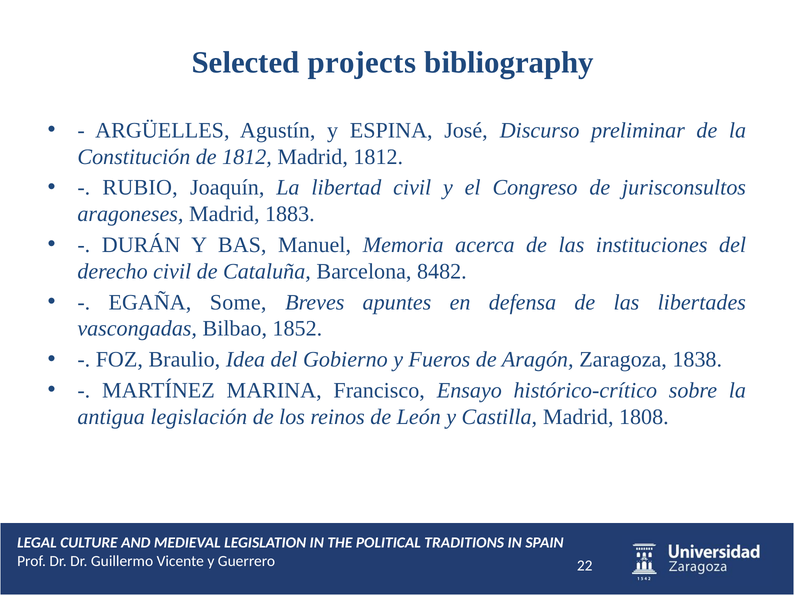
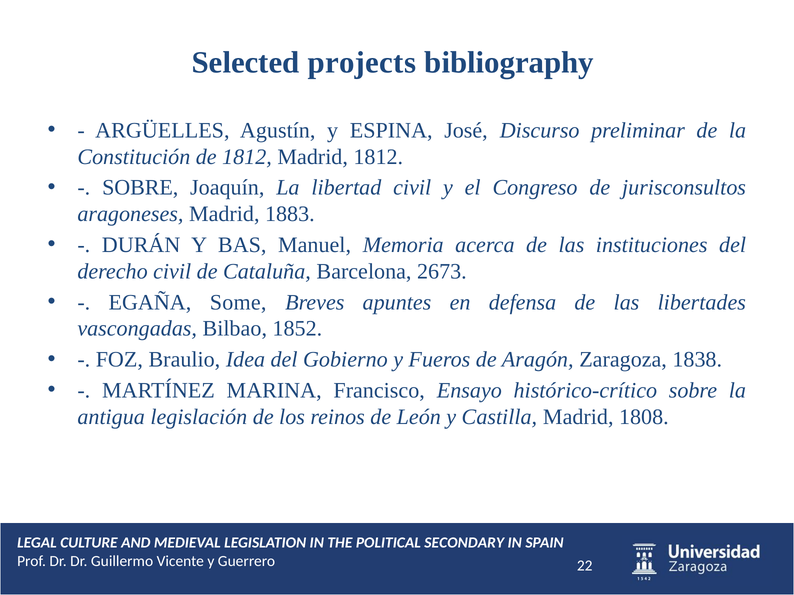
RUBIO: RUBIO -> SOBRE (140, 188)
8482: 8482 -> 2673 (442, 272)
TRADITIONS: TRADITIONS -> SECONDARY (464, 543)
